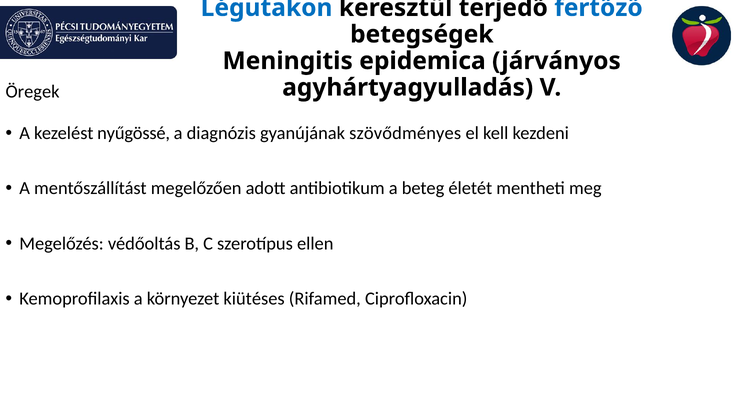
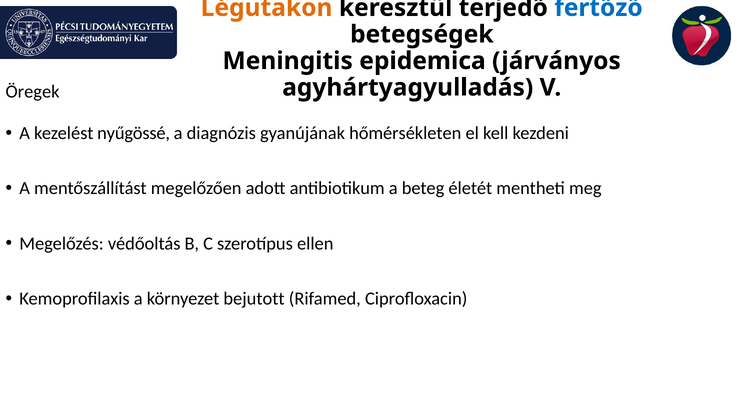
Légutakon colour: blue -> orange (267, 8)
szövődményes: szövődményes -> hőmérsékleten (405, 133)
kiütéses: kiütéses -> bejutott (254, 298)
